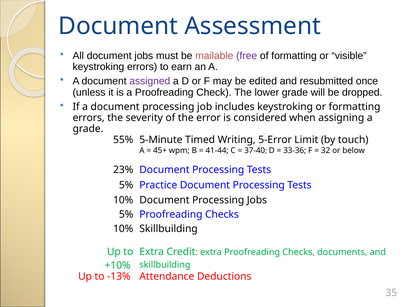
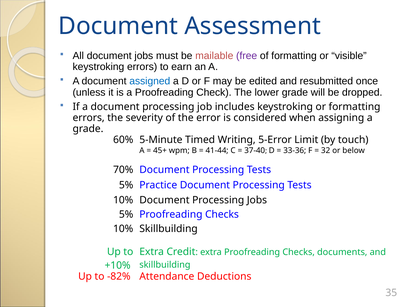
assigned colour: purple -> blue (150, 81)
55%: 55% -> 60% (123, 140)
23%: 23% -> 70% (123, 170)
-13%: -13% -> -82% (119, 276)
